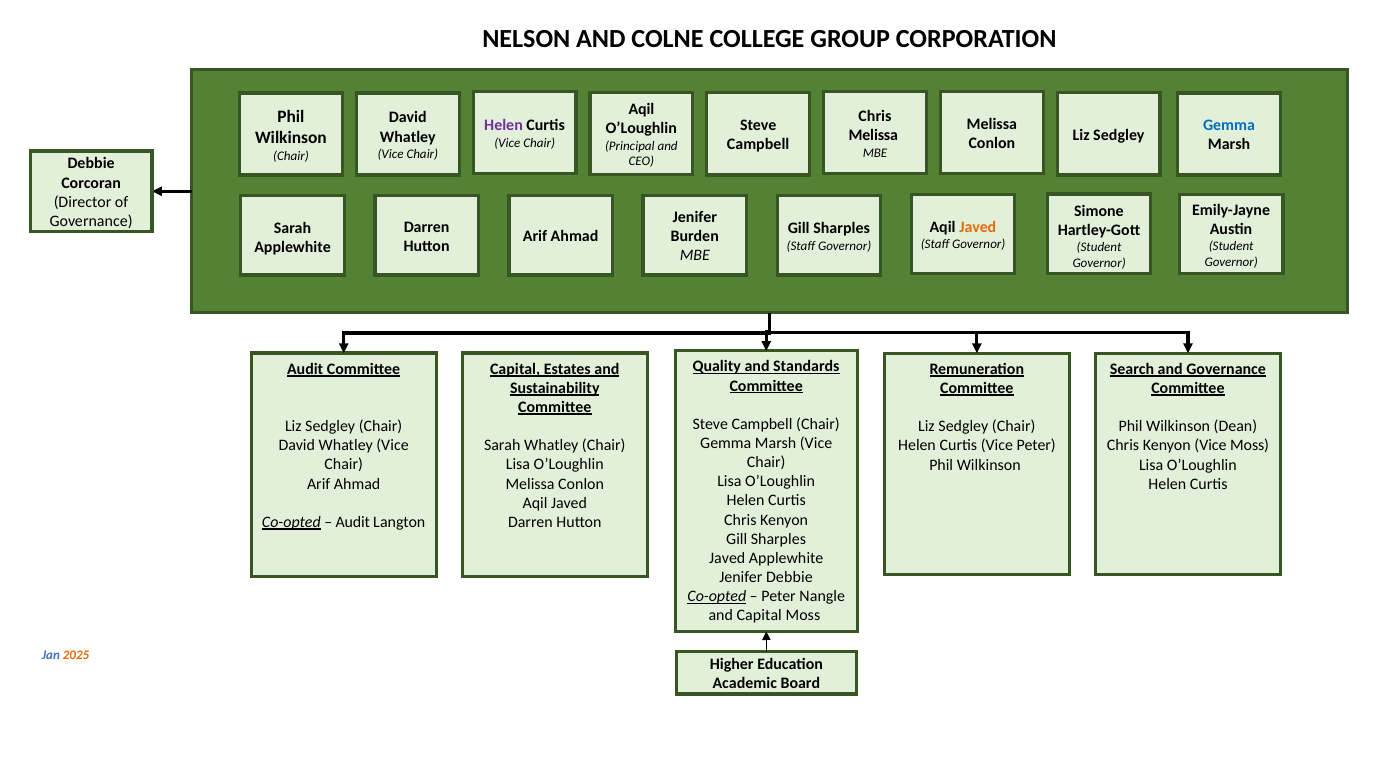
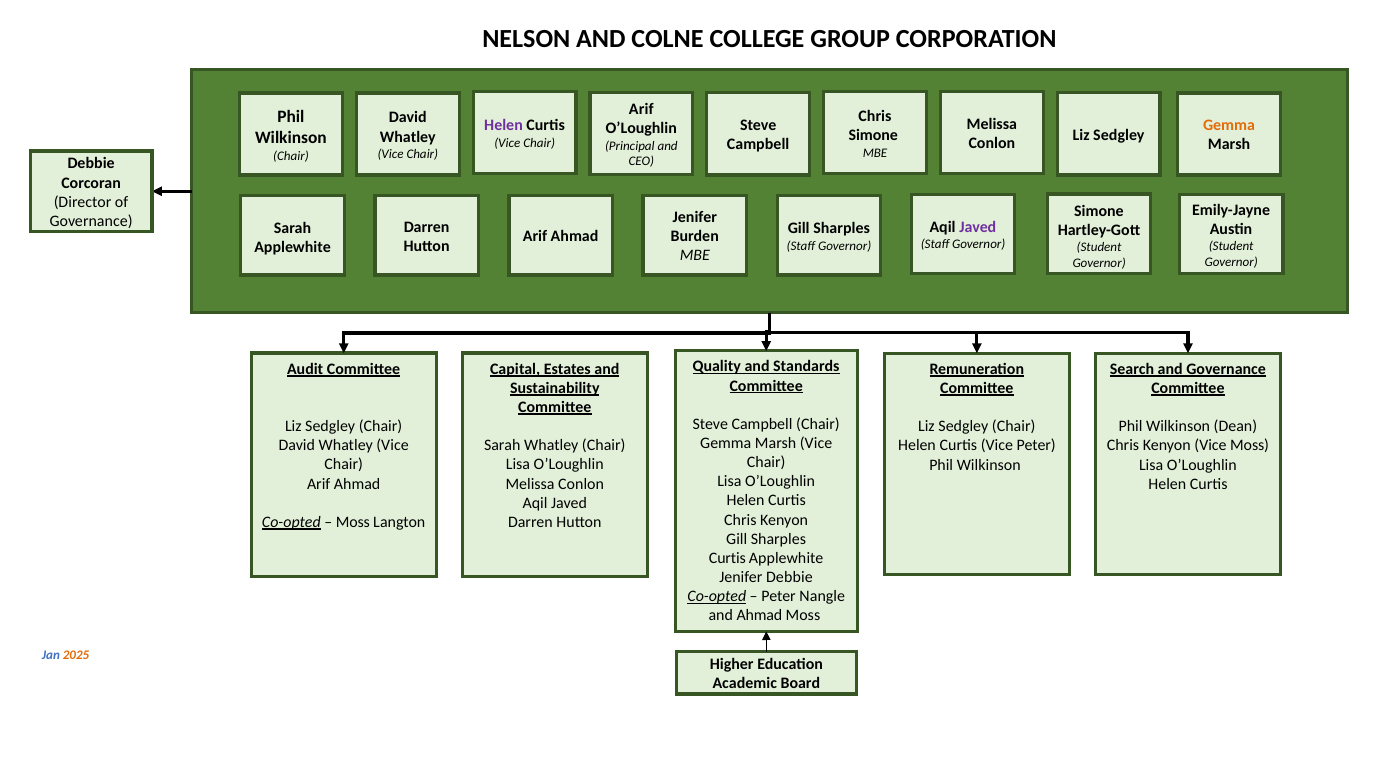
Aqil: Aqil -> Arif (641, 109)
Gemma colour: blue -> orange (1229, 126)
Melissa: Melissa -> Simone (873, 135)
Javed colour: orange -> purple (978, 227)
Audit: Audit -> Moss (353, 522)
Javed: Javed -> Curtis (727, 558)
and Capital: Capital -> Ahmad (759, 616)
